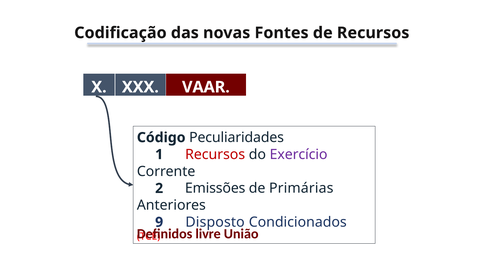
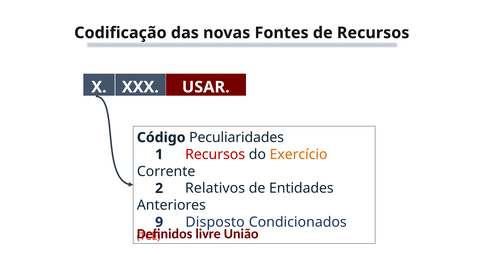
VAAR: VAAR -> USAR (206, 87)
Exercício colour: purple -> orange (299, 155)
Emissões: Emissões -> Relativos (215, 189)
Primárias: Primárias -> Entidades (301, 189)
